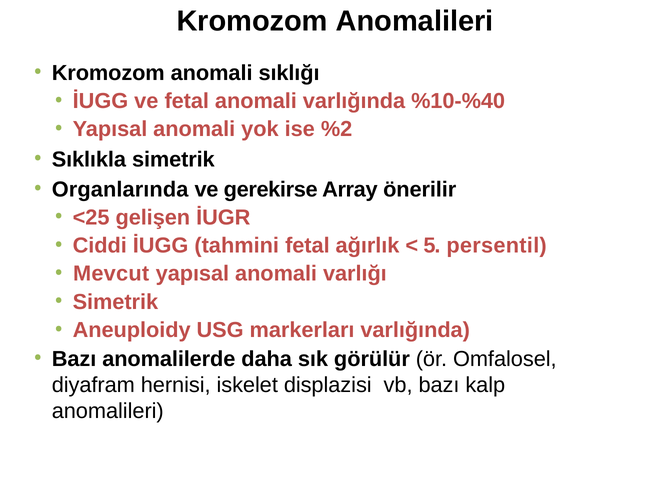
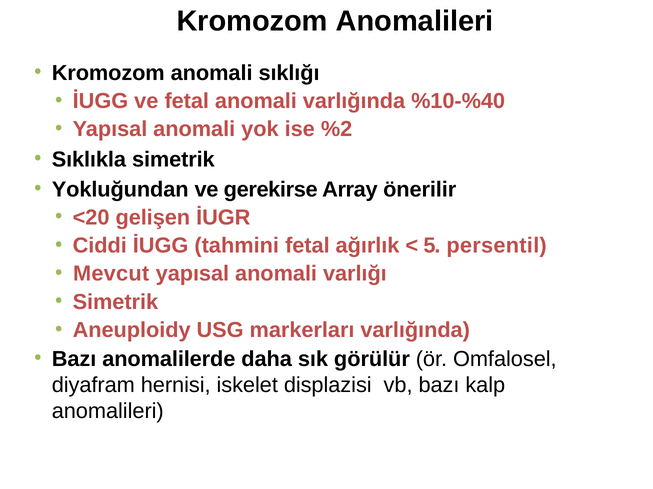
Organlarında: Organlarında -> Yokluğundan (120, 190)
<25: <25 -> <20 (91, 218)
